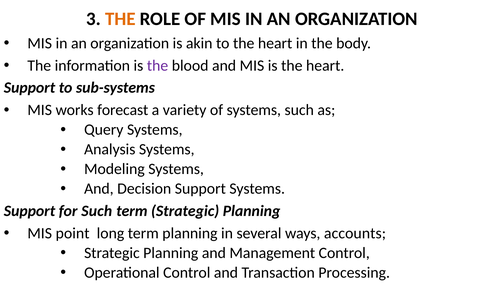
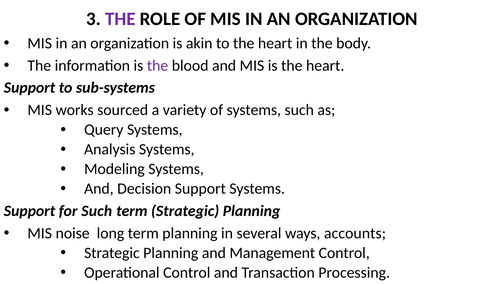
THE colour: orange -> purple (120, 19)
forecast: forecast -> sourced (123, 110)
point: point -> noise (73, 233)
